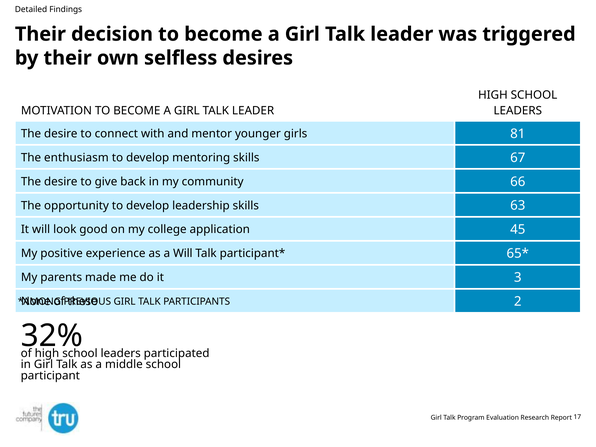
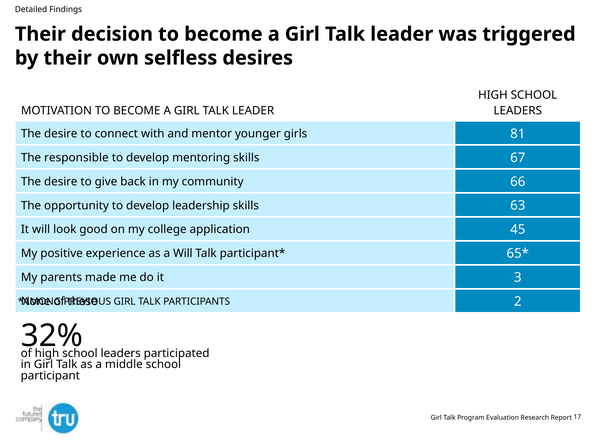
enthusiasm: enthusiasm -> responsible (76, 158)
